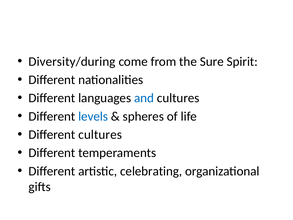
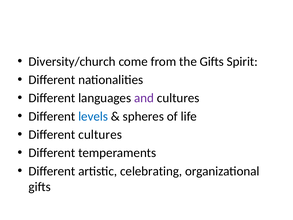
Diversity/during: Diversity/during -> Diversity/church (72, 61)
the Sure: Sure -> Gifts (212, 61)
and colour: blue -> purple (144, 98)
